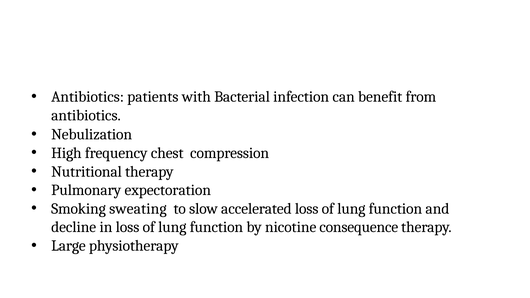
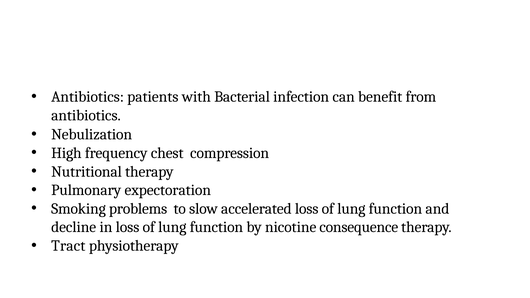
sweating: sweating -> problems (138, 209)
Large: Large -> Tract (68, 246)
